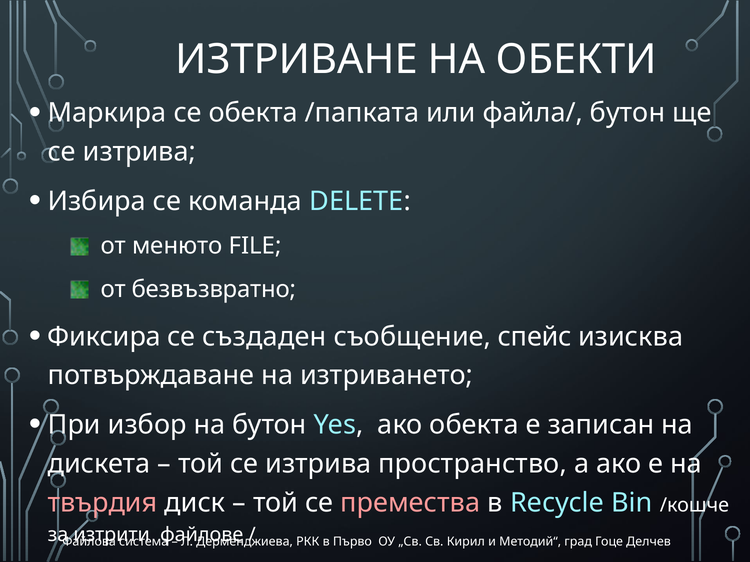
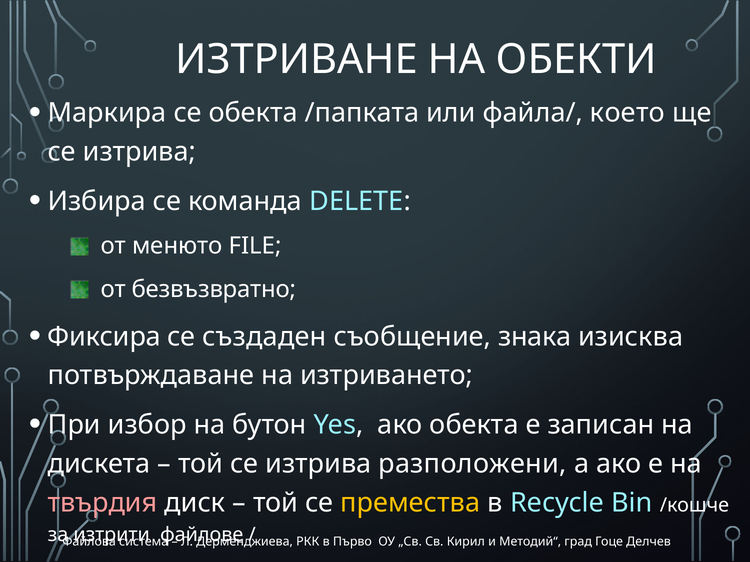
файла/ бутон: бутон -> което (627, 113)
спейс: спейс -> знака (535, 337)
пространство: пространство -> разположени (473, 464)
премества colour: pink -> yellow (410, 503)
